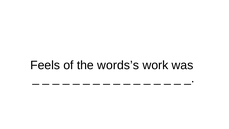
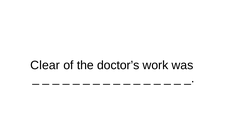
Feels: Feels -> Clear (45, 65)
words’s: words’s -> doctor’s (118, 65)
